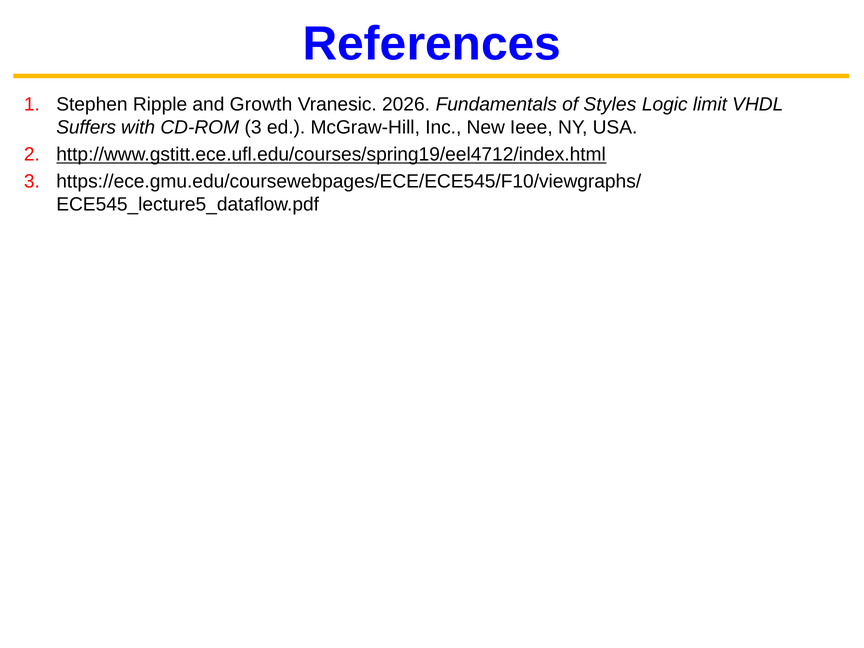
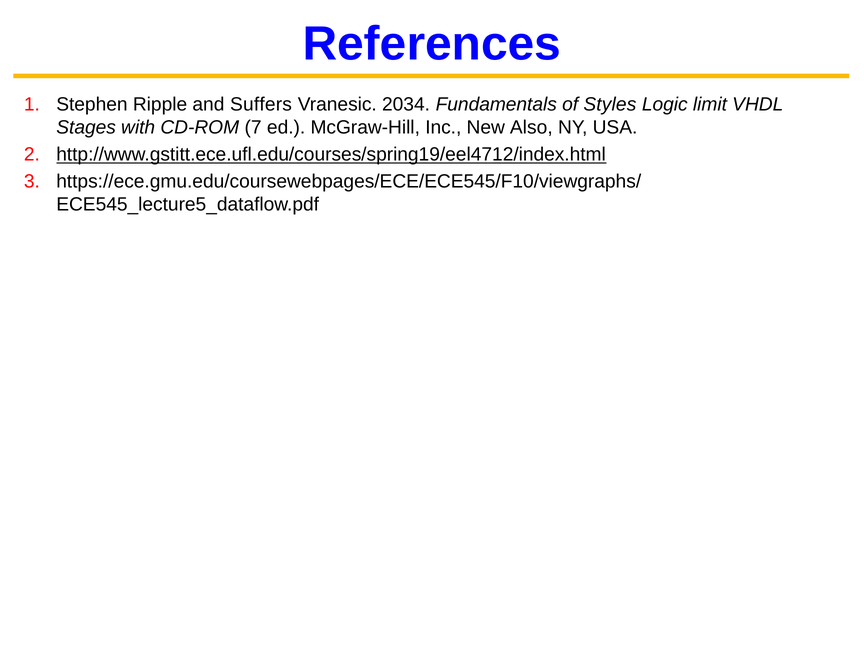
Growth: Growth -> Suffers (261, 104)
2026: 2026 -> 2034 (406, 104)
Suffers: Suffers -> Stages (86, 127)
CD-ROM 3: 3 -> 7 (253, 127)
Ieee: Ieee -> Also (531, 127)
